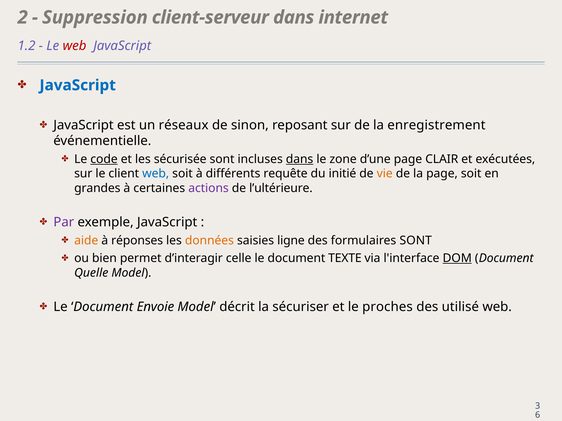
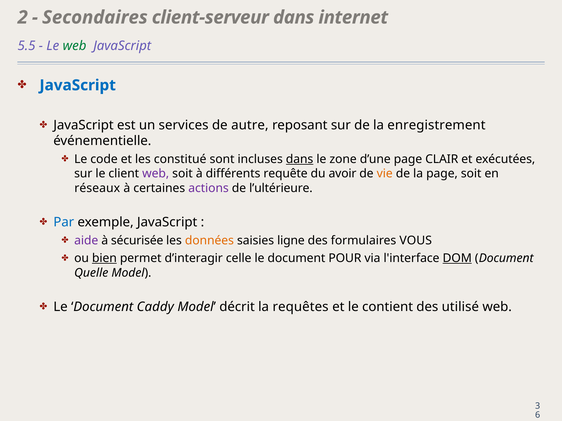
Suppression: Suppression -> Secondaires (95, 17)
1.2: 1.2 -> 5.5 (27, 46)
web colour: red -> green (75, 46)
réseaux: réseaux -> services (184, 125)
sinon: sinon -> autre (250, 125)
code underline: present -> none (104, 159)
sécurisée: sécurisée -> constitué (180, 159)
web colour: blue -> purple (156, 174)
initié: initié -> avoir (343, 174)
grandes: grandes -> réseaux (97, 188)
Par colour: purple -> blue (64, 222)
aide colour: orange -> purple (86, 241)
réponses: réponses -> sécurisée (137, 241)
formulaires SONT: SONT -> VOUS (416, 241)
bien underline: none -> present (104, 259)
TEXTE: TEXTE -> POUR (345, 259)
Envoie: Envoie -> Caddy (155, 307)
sécuriser: sécuriser -> requêtes (301, 307)
proches: proches -> contient (388, 307)
